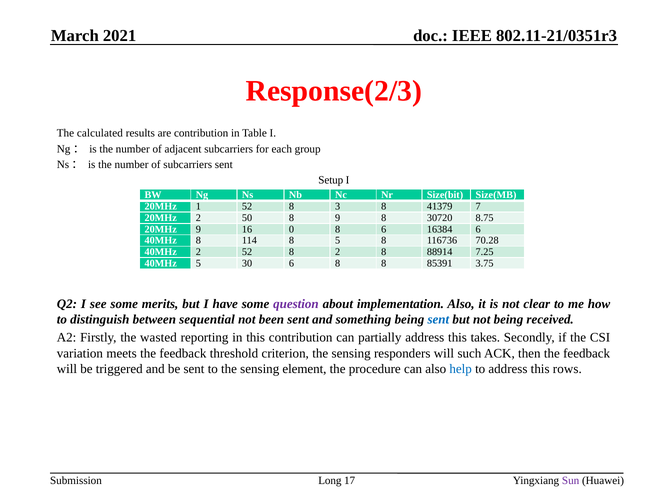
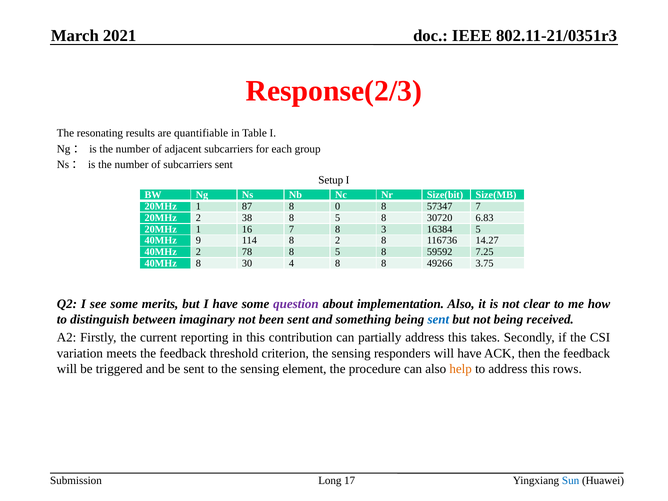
calculated: calculated -> resonating (100, 133)
are contribution: contribution -> quantifiable (201, 133)
1 52: 52 -> 87 (247, 206)
3: 3 -> 0 (338, 206)
41379: 41379 -> 57347 (440, 206)
50: 50 -> 38 (247, 218)
9: 9 -> 5 (338, 218)
8.75: 8.75 -> 6.83 (485, 218)
9: 9 -> 1 (198, 229)
16 0: 0 -> 7 (291, 229)
8 6: 6 -> 3 (384, 229)
16384 6: 6 -> 5 (478, 229)
40MHz 8: 8 -> 9 (198, 241)
8 5: 5 -> 2 (338, 241)
70.28: 70.28 -> 14.27 (487, 241)
2 52: 52 -> 78 (247, 252)
2: 2 -> 5 (338, 252)
88914: 88914 -> 59592 (440, 252)
40MHz 5: 5 -> 8 (198, 263)
30 6: 6 -> 4 (291, 263)
85391: 85391 -> 49266 (440, 263)
sequential: sequential -> imaginary (207, 319)
wasted: wasted -> current (159, 338)
will such: such -> have (469, 353)
help colour: blue -> orange (461, 369)
Sun colour: purple -> blue (571, 480)
